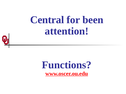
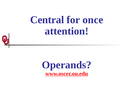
been: been -> once (93, 20)
Functions: Functions -> Operands (67, 65)
